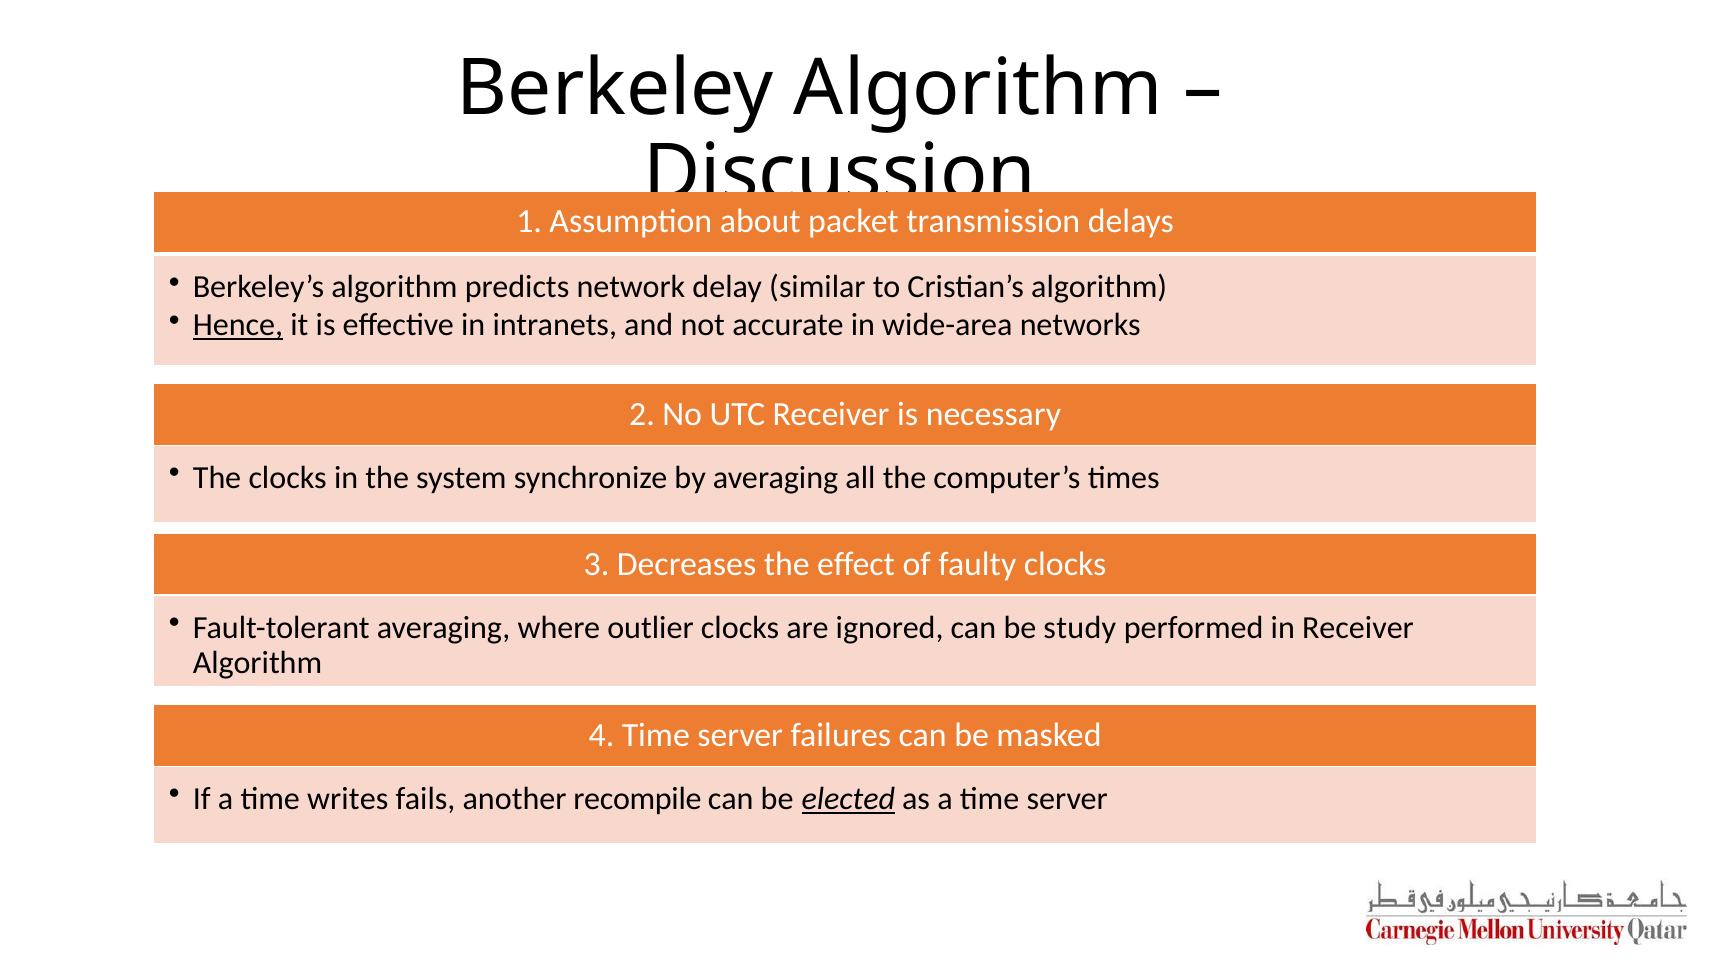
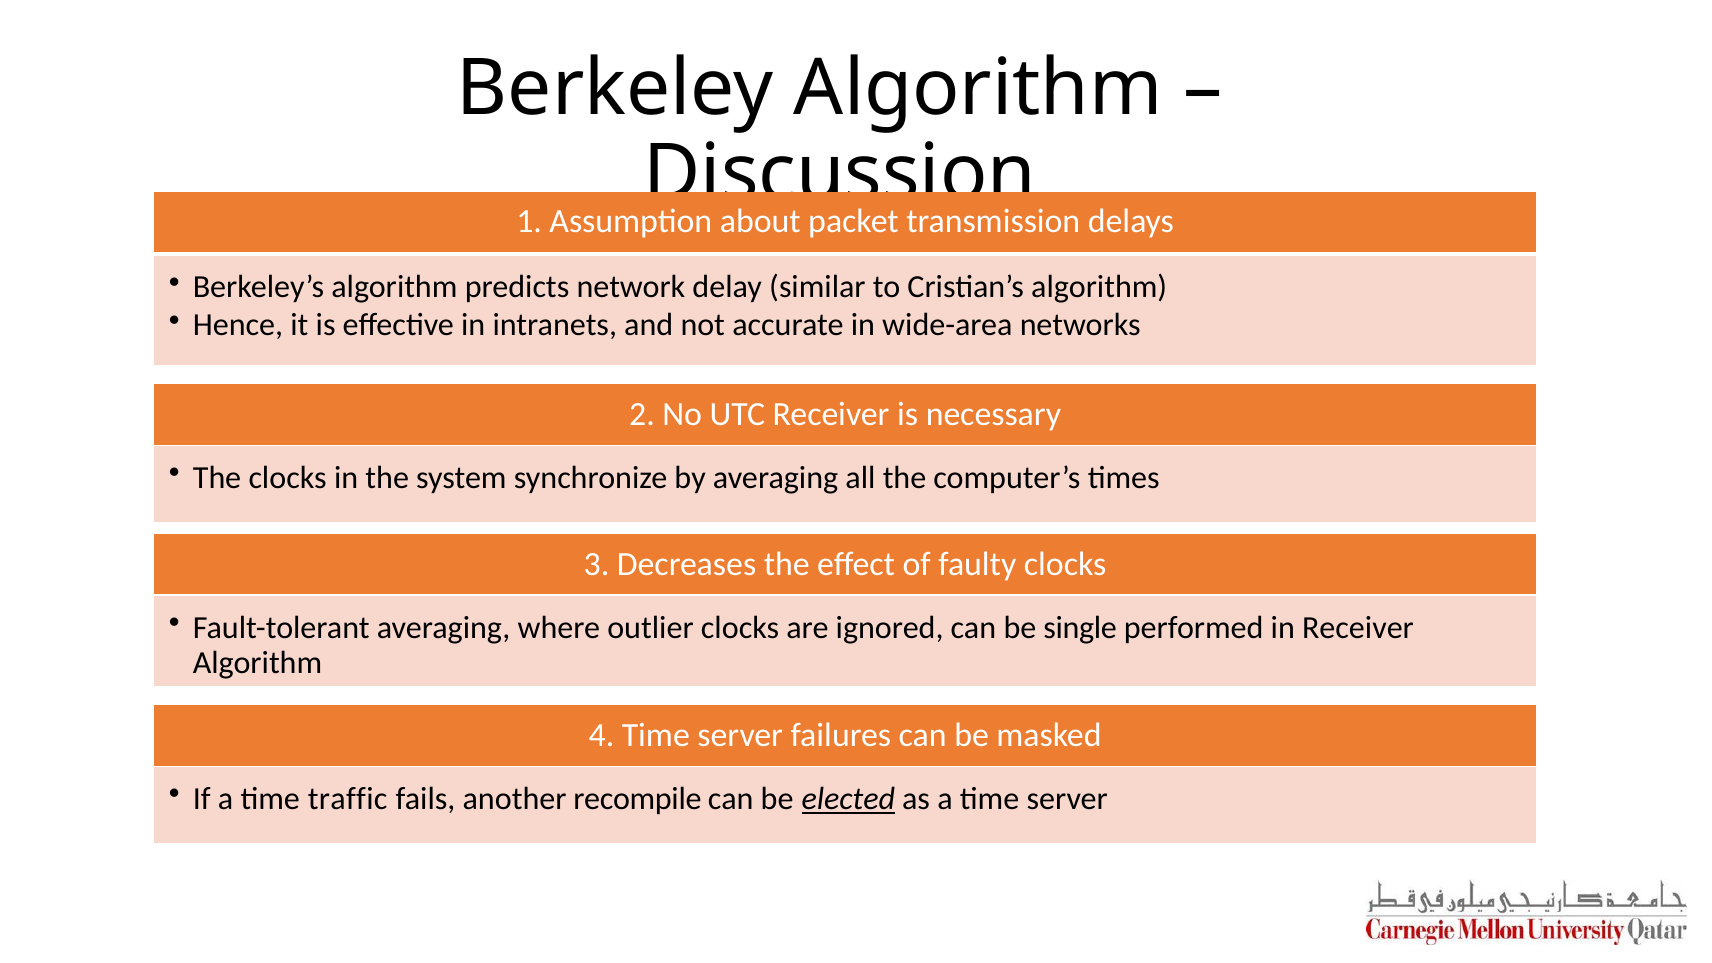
Hence underline: present -> none (238, 325)
study: study -> single (1080, 628)
writes: writes -> traffic (348, 799)
